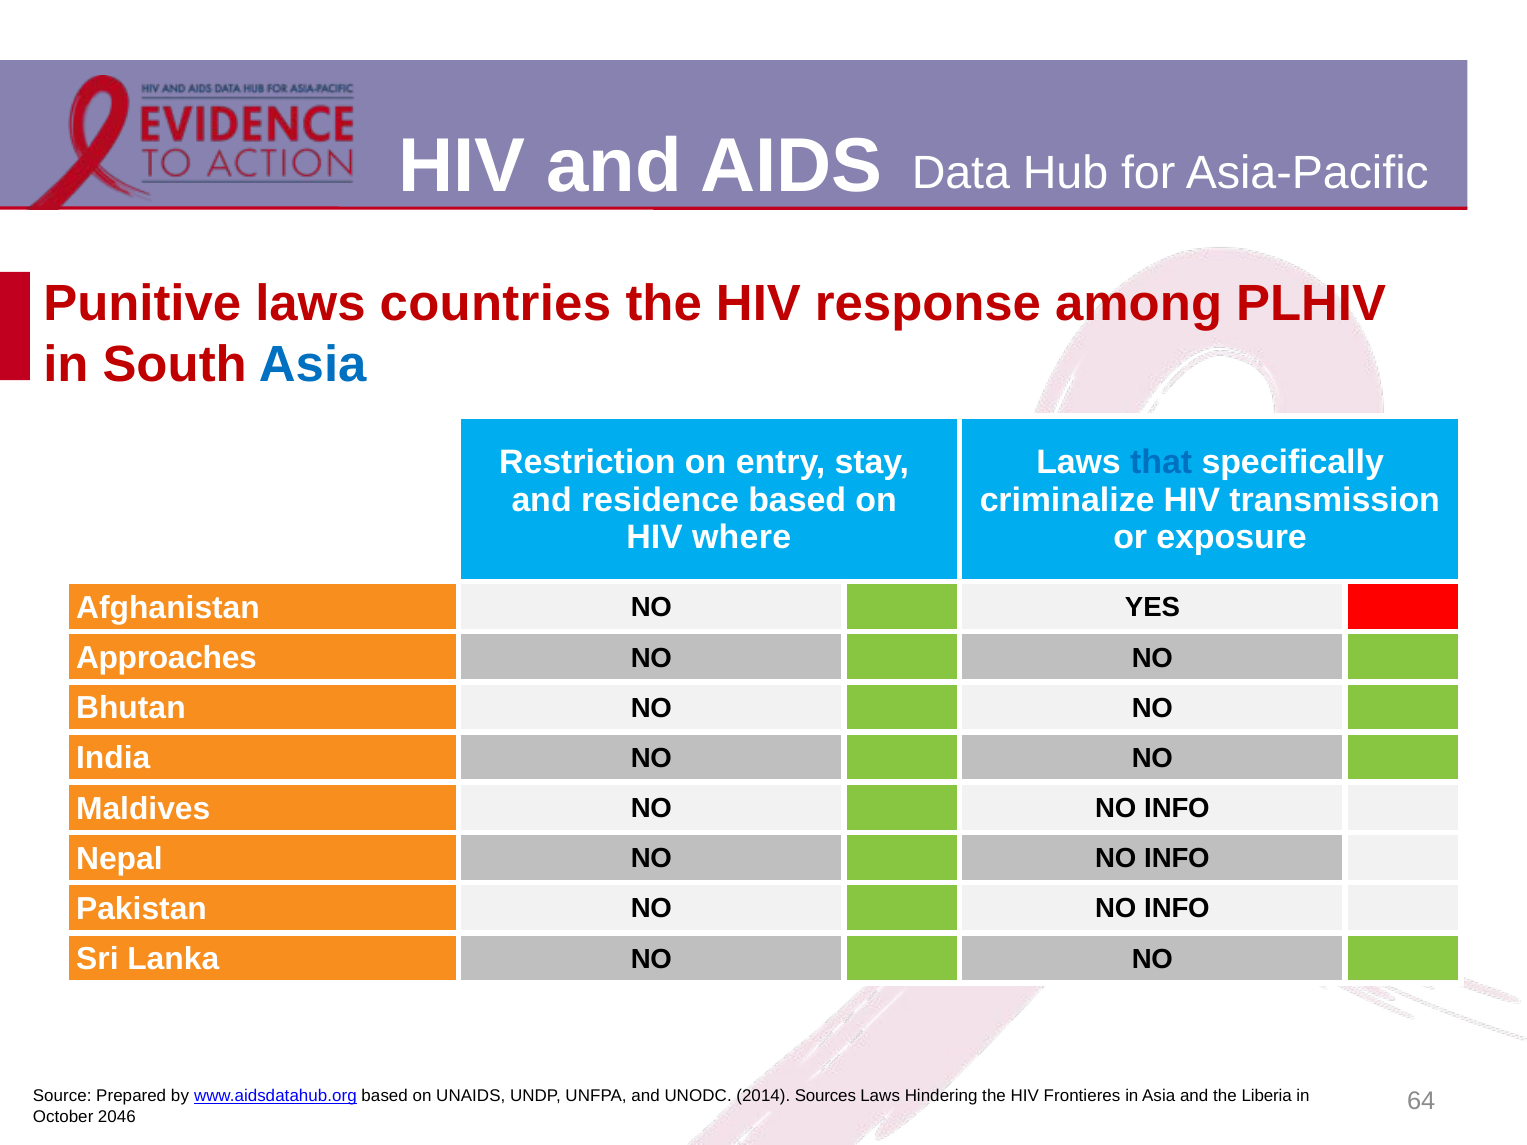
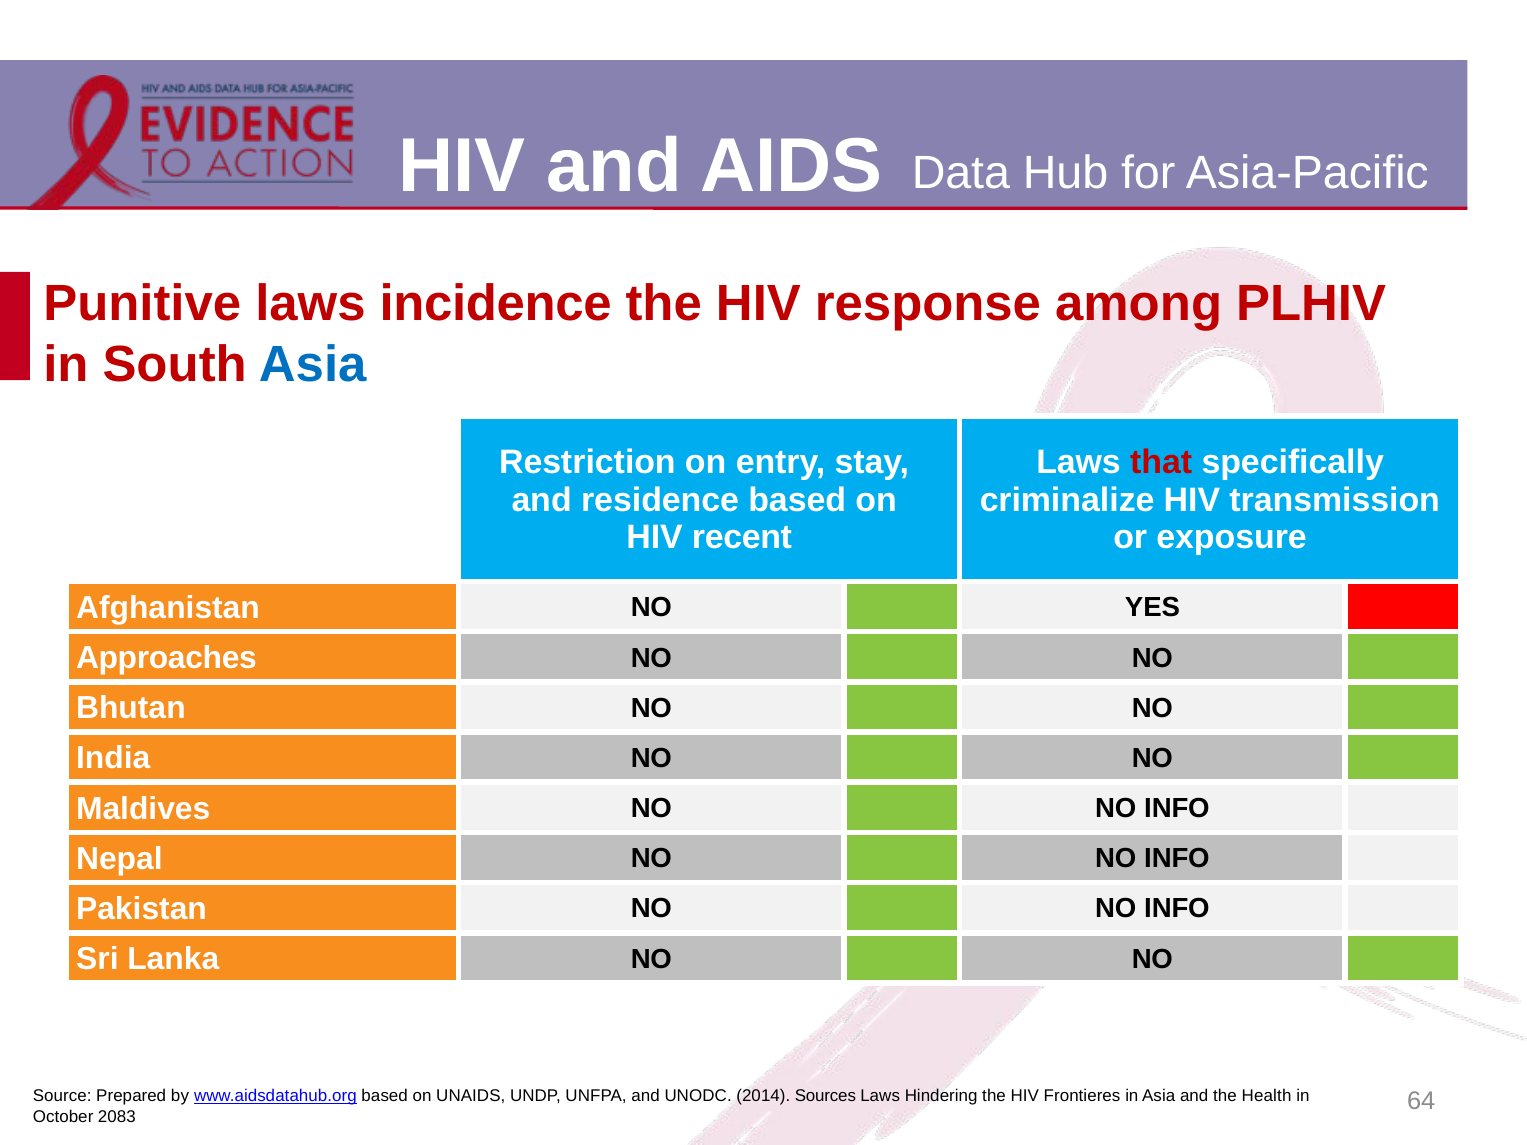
countries: countries -> incidence (496, 304)
that colour: blue -> red (1161, 462)
where: where -> recent (742, 538)
Liberia: Liberia -> Health (1267, 1096)
2046: 2046 -> 2083 (117, 1117)
